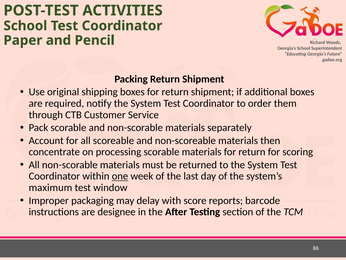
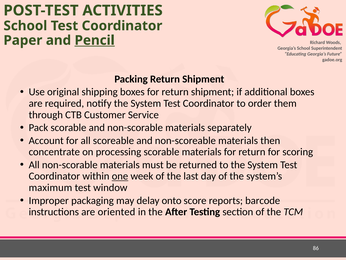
Pencil underline: none -> present (95, 40)
with: with -> onto (172, 200)
designee: designee -> oriented (116, 212)
